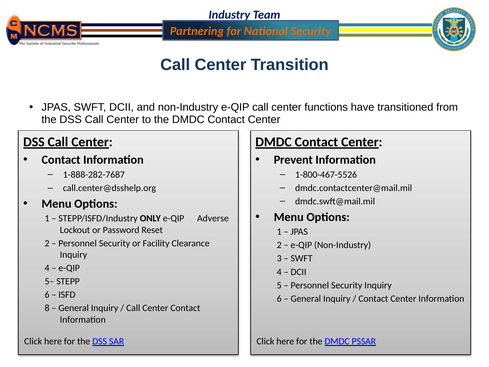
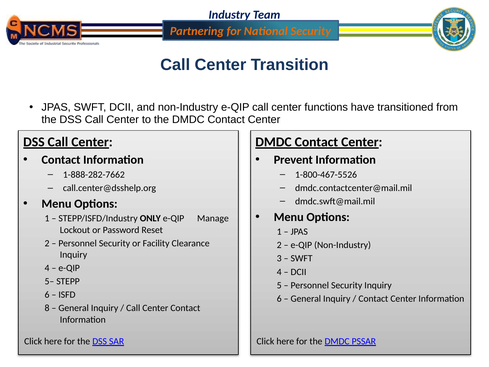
1-888-282-7687: 1-888-282-7687 -> 1-888-282-7662 (94, 175)
Adverse: Adverse -> Manage (213, 218)
